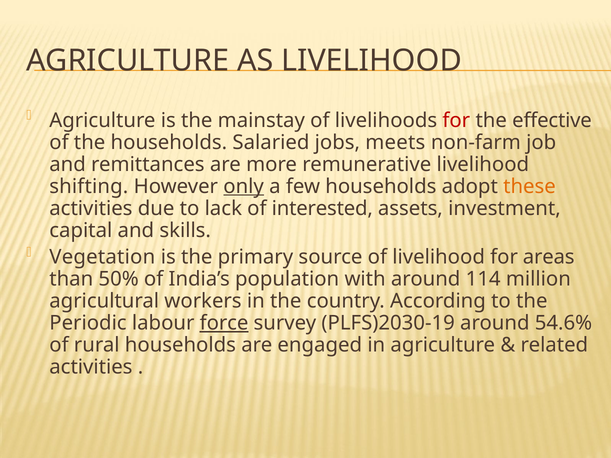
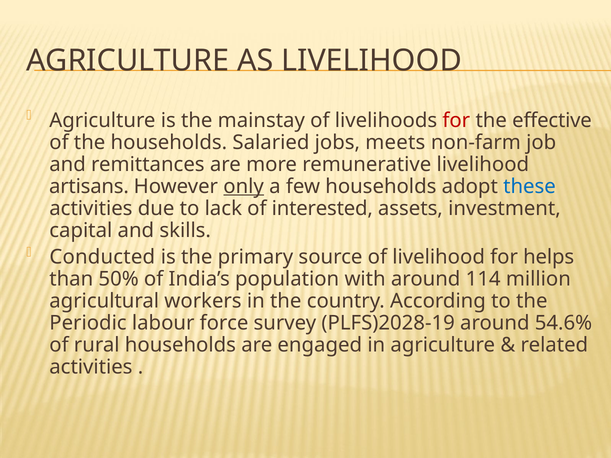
shifting: shifting -> artisans (89, 186)
these colour: orange -> blue (529, 186)
Vegetation: Vegetation -> Conducted (102, 257)
areas: areas -> helps (549, 257)
force underline: present -> none (224, 323)
PLFS)2030-19: PLFS)2030-19 -> PLFS)2028-19 (388, 323)
